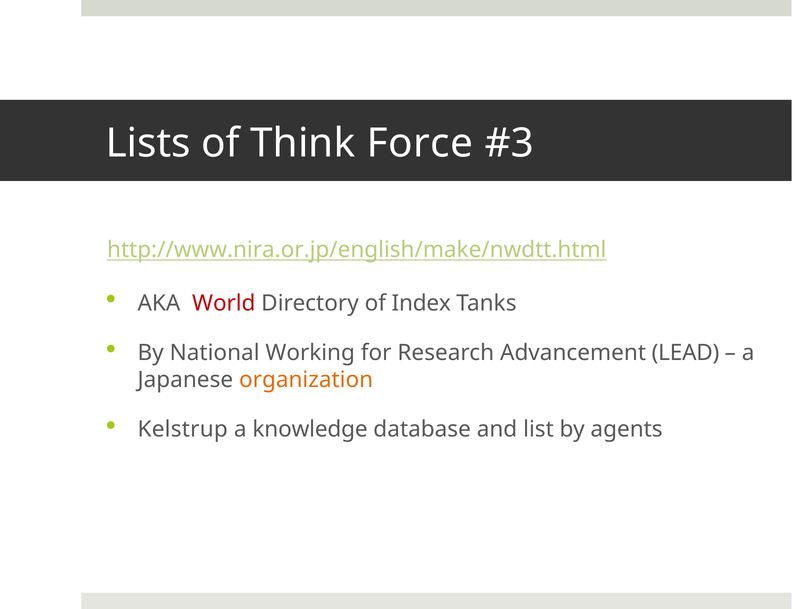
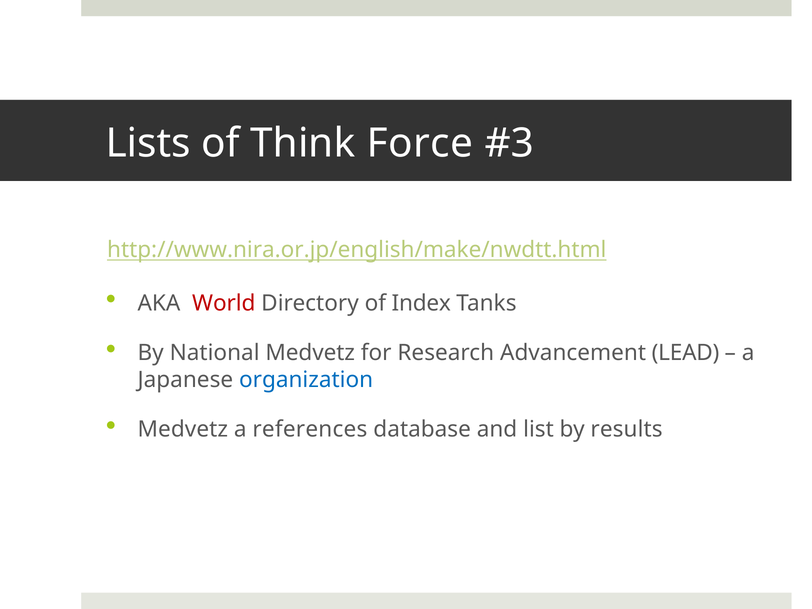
National Working: Working -> Medvetz (310, 353)
organization colour: orange -> blue (306, 380)
Kelstrup: Kelstrup -> Medvetz (183, 429)
knowledge: knowledge -> references (310, 429)
agents: agents -> results (627, 429)
